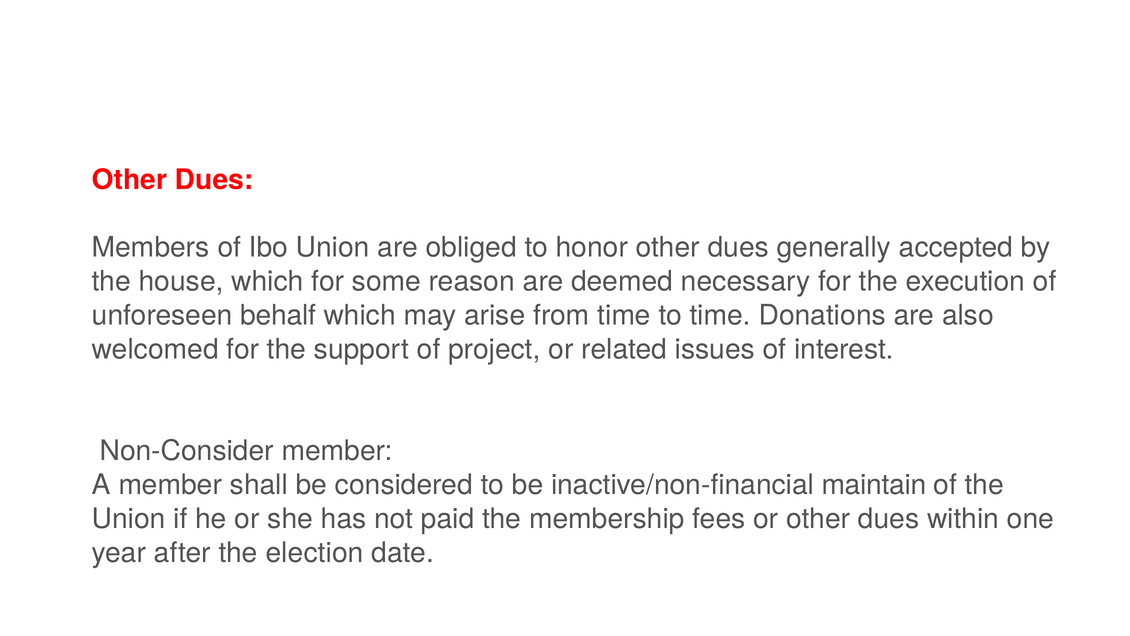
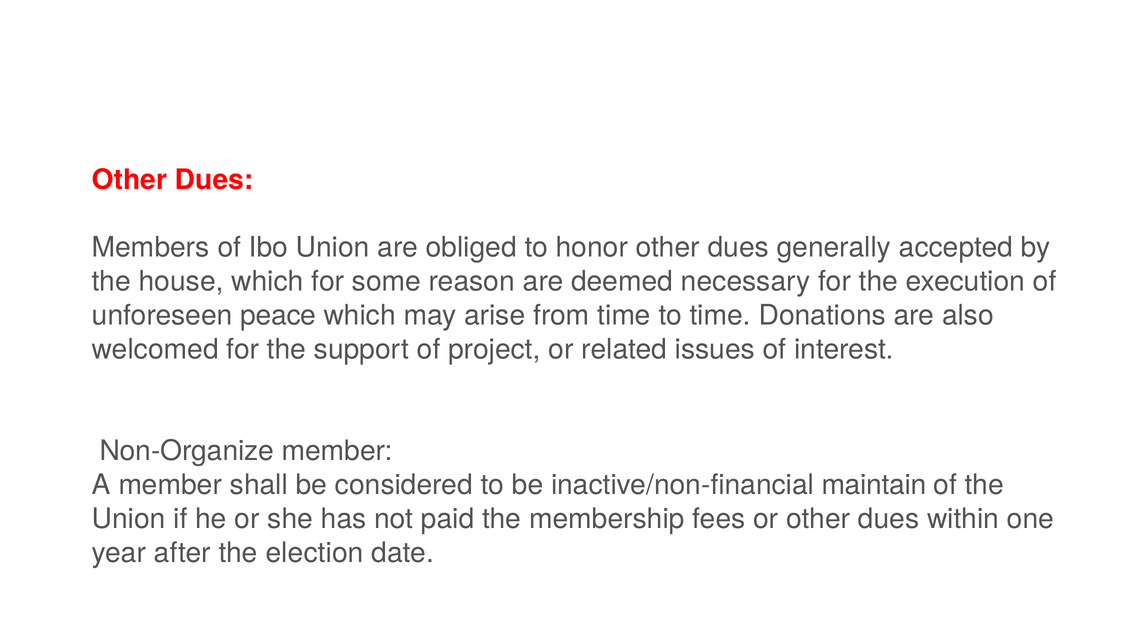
behalf: behalf -> peace (278, 315)
Non-Consider: Non-Consider -> Non-Organize (187, 451)
